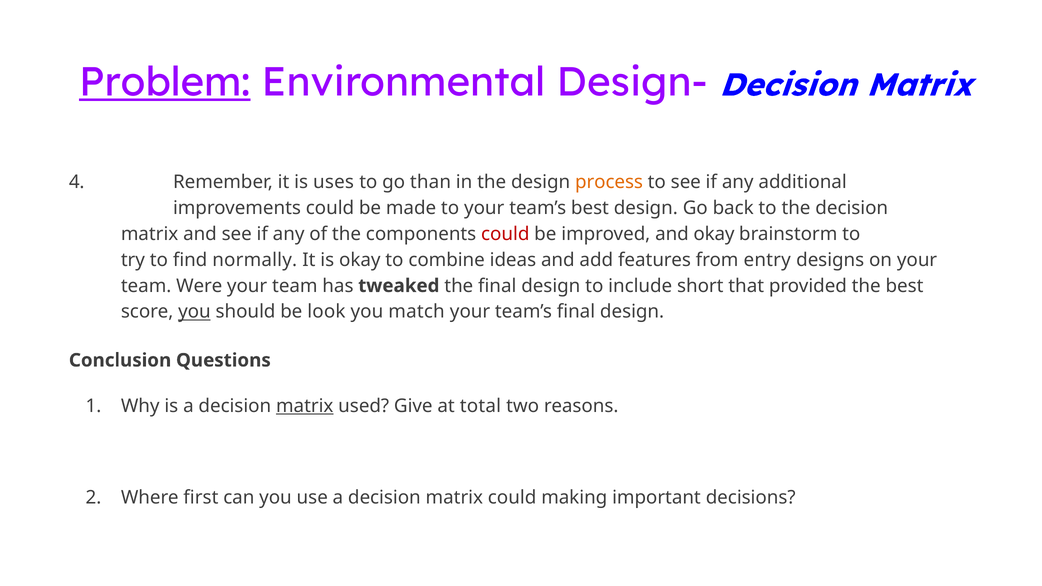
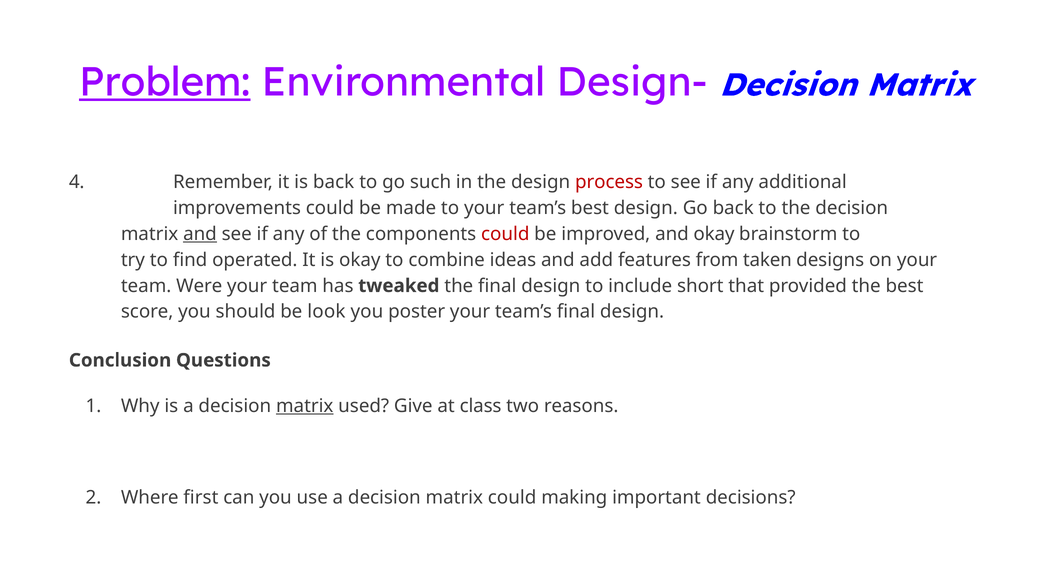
is uses: uses -> back (334, 182)
than: than -> such (431, 182)
process colour: orange -> red (609, 182)
and underline: none -> present (200, 234)
normally: normally -> operated (255, 260)
entry: entry -> taken (767, 260)
you underline: present -> none (194, 312)
match: match -> poster (417, 312)
total: total -> class (481, 406)
